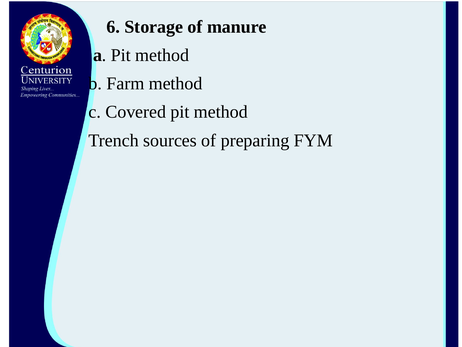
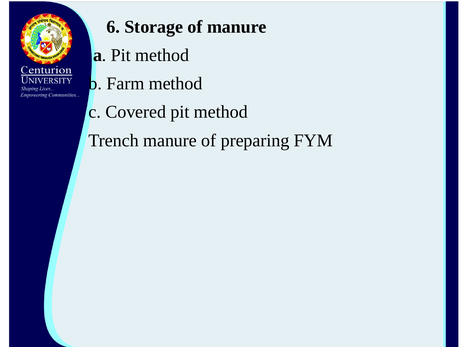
Trench sources: sources -> manure (170, 140)
